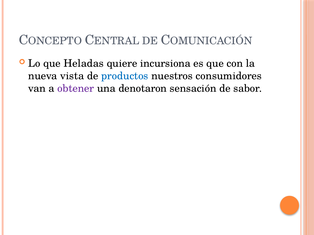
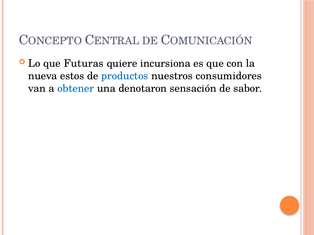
Heladas: Heladas -> Futuras (84, 64)
vista: vista -> estos (72, 76)
obtener colour: purple -> blue (76, 89)
